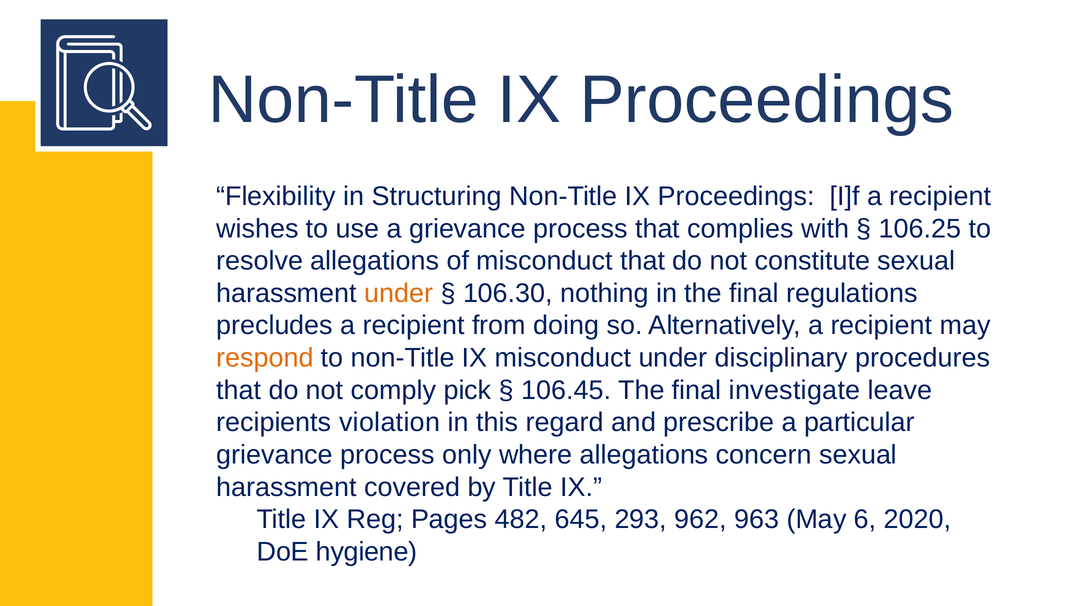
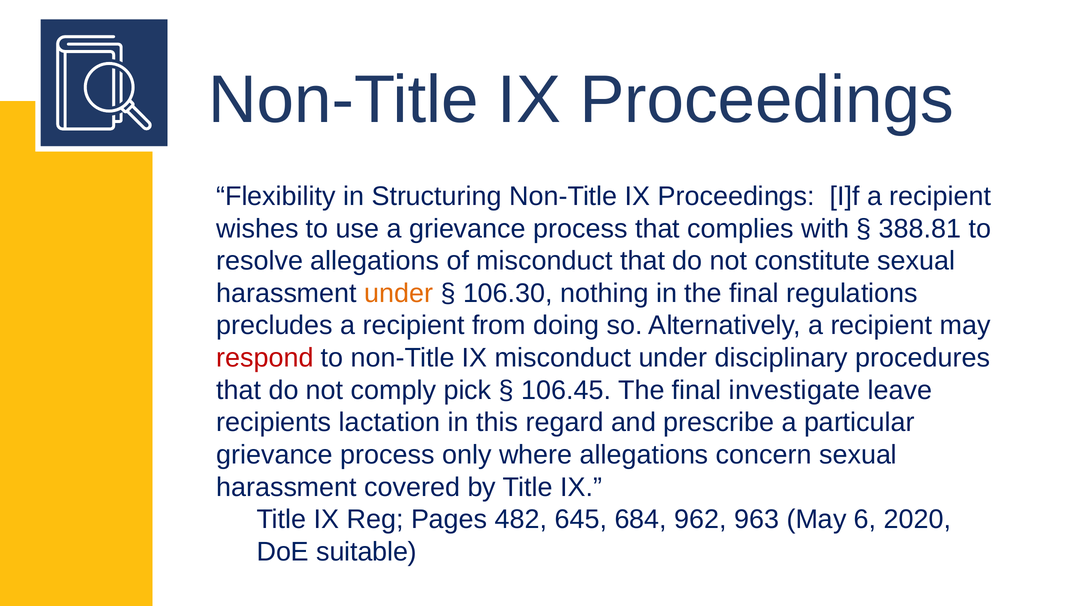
106.25: 106.25 -> 388.81 (920, 229)
respond colour: orange -> red (265, 358)
violation: violation -> lactation (390, 422)
293: 293 -> 684 (641, 519)
hygiene: hygiene -> suitable (367, 552)
